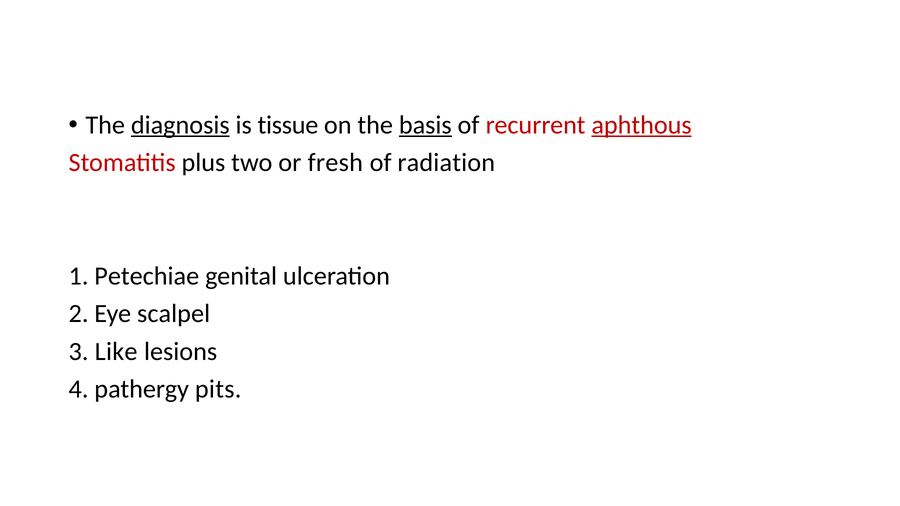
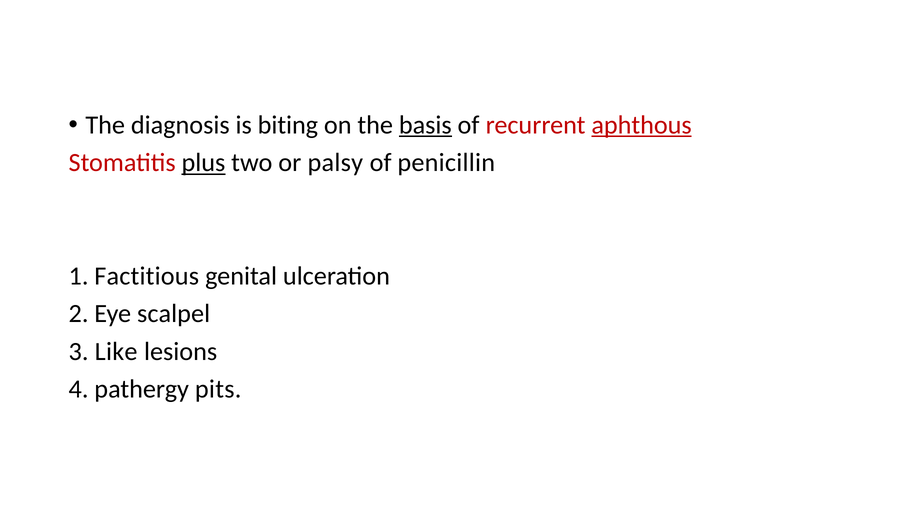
diagnosis underline: present -> none (180, 125)
tissue: tissue -> biting (288, 125)
plus underline: none -> present (203, 163)
fresh: fresh -> palsy (335, 163)
radiation: radiation -> penicillin (446, 163)
Petechiae: Petechiae -> Factitious (147, 276)
